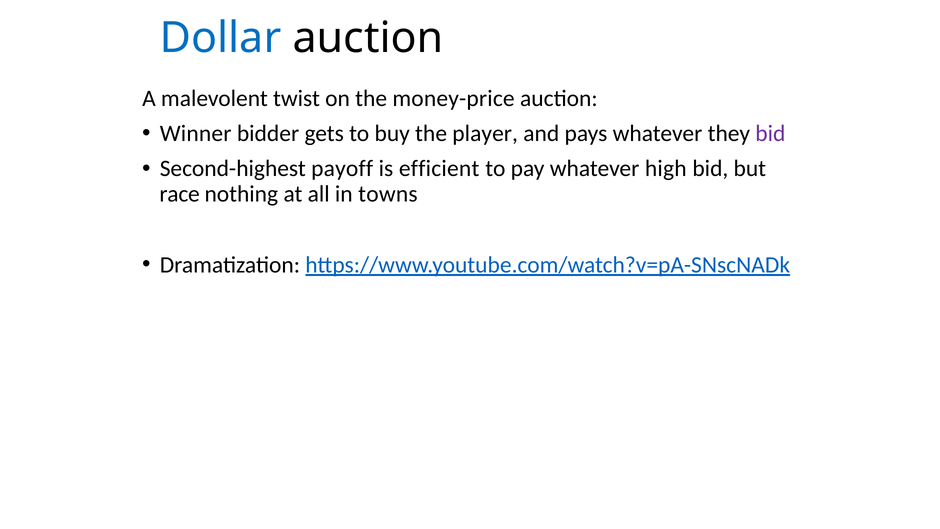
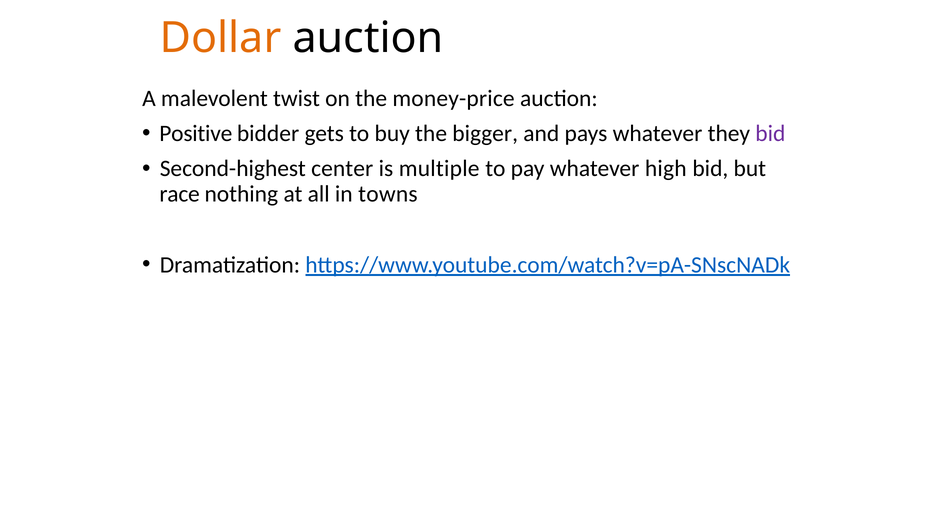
Dollar colour: blue -> orange (221, 38)
Winner: Winner -> Positive (196, 133)
player: player -> bigger (485, 133)
payoff: payoff -> center (342, 169)
efficient: efficient -> multiple (439, 169)
